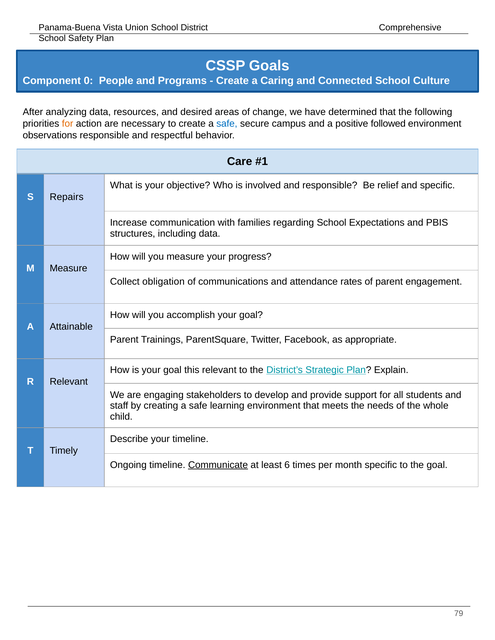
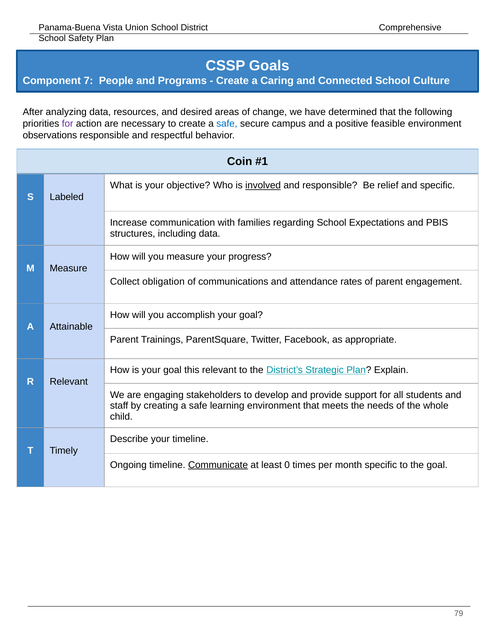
0: 0 -> 7 (88, 81)
for colour: orange -> purple (68, 124)
followed: followed -> feasible (388, 124)
Care: Care -> Coin (240, 161)
involved underline: none -> present (263, 186)
Repairs: Repairs -> Labeled (67, 197)
6: 6 -> 0 (287, 465)
